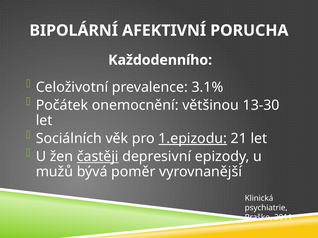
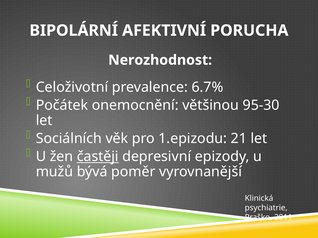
Každodenního: Každodenního -> Nerozhodnost (160, 60)
3.1%: 3.1% -> 6.7% (207, 87)
13-30: 13-30 -> 95-30 (261, 105)
1.epizodu underline: present -> none (193, 139)
